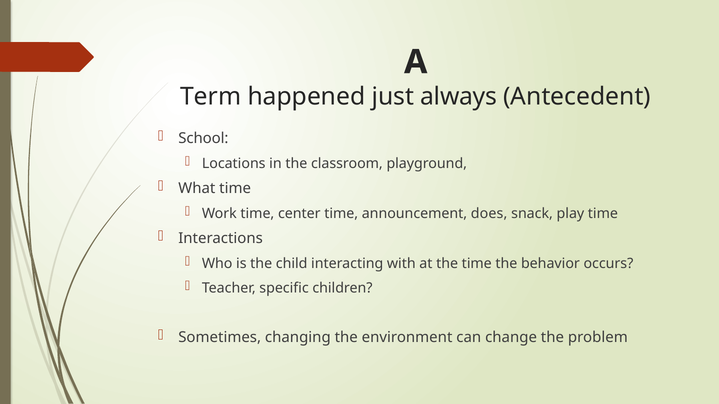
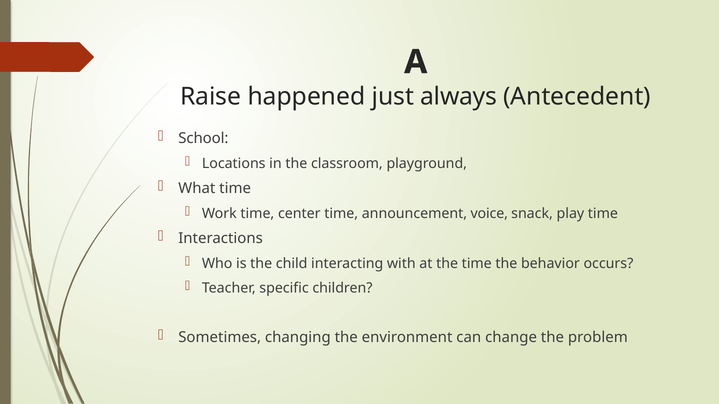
Term: Term -> Raise (211, 97)
does: does -> voice (489, 214)
